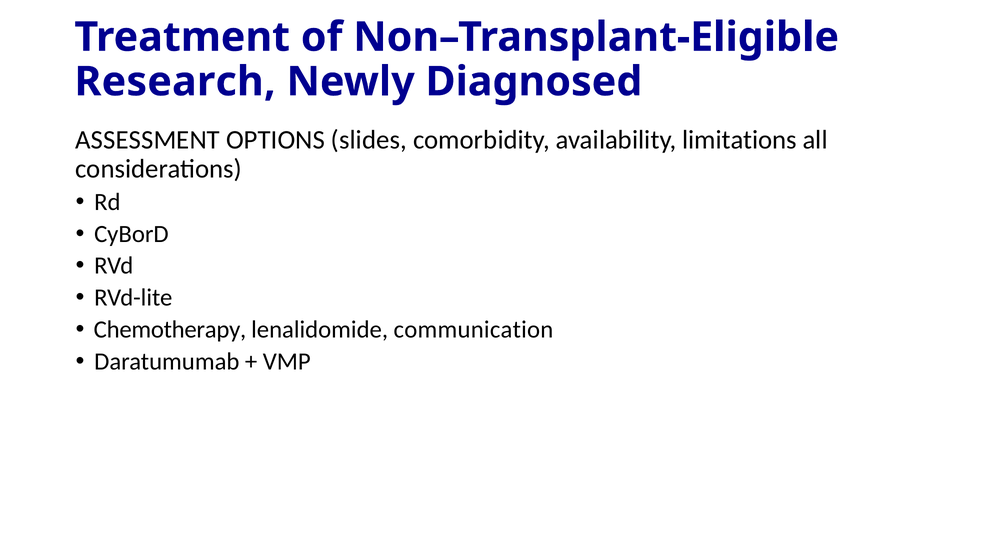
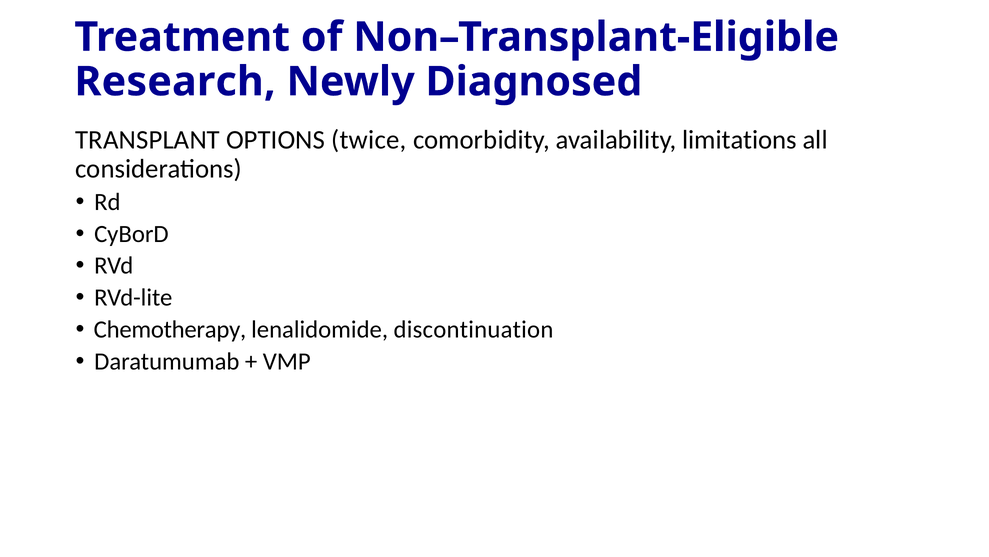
ASSESSMENT: ASSESSMENT -> TRANSPLANT (148, 140)
slides: slides -> twice (369, 140)
communication: communication -> discontinuation (473, 329)
